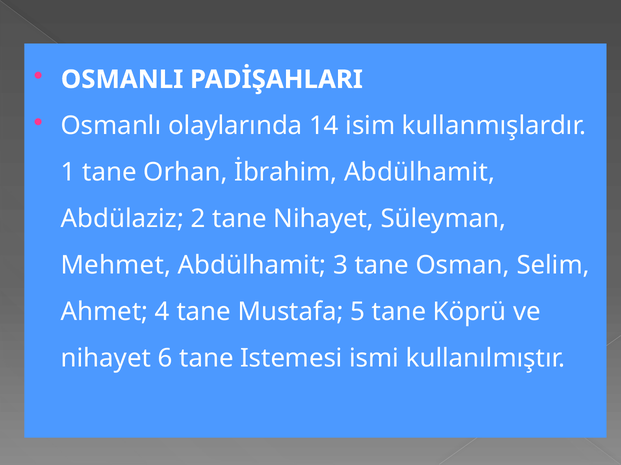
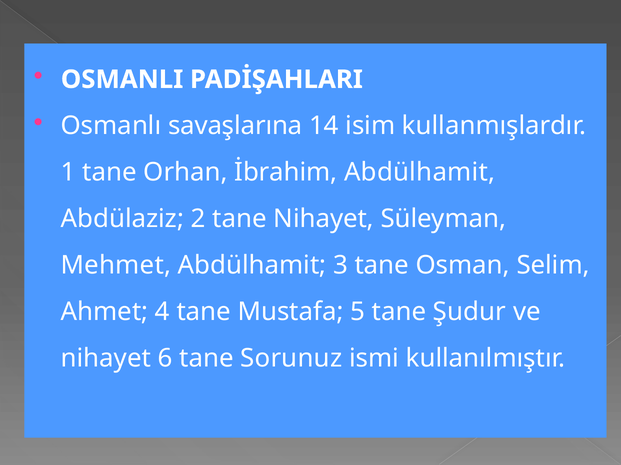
olaylarında: olaylarında -> savaşlarına (235, 126)
Köprü: Köprü -> Şudur (470, 312)
Istemesi: Istemesi -> Sorunuz (291, 359)
